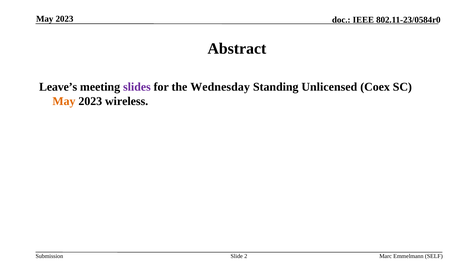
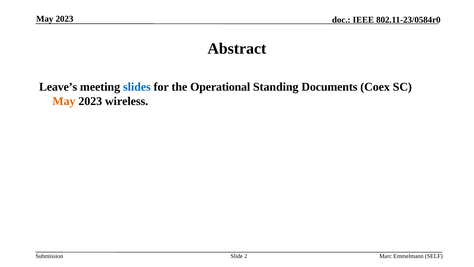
slides colour: purple -> blue (137, 87)
Wednesday: Wednesday -> Operational (220, 87)
Unlicensed: Unlicensed -> Documents (329, 87)
